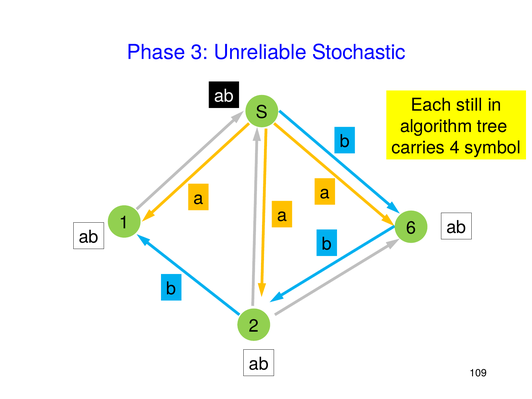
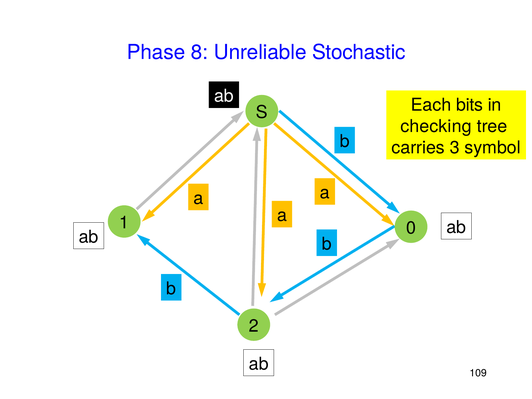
3: 3 -> 8 (200, 52)
still: still -> bits (470, 105)
algorithm: algorithm -> checking (436, 126)
4: 4 -> 3 (455, 147)
6: 6 -> 0 (411, 228)
